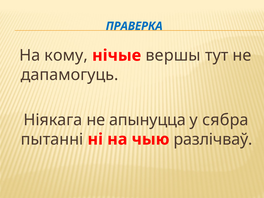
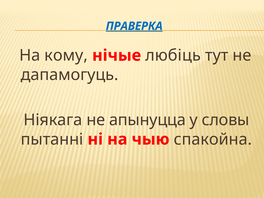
ПРАВЕРКА underline: none -> present (134, 26)
вершы: вершы -> любіць (173, 55)
сябра: сябра -> словы (226, 120)
разлічваў: разлічваў -> спакойна (213, 139)
